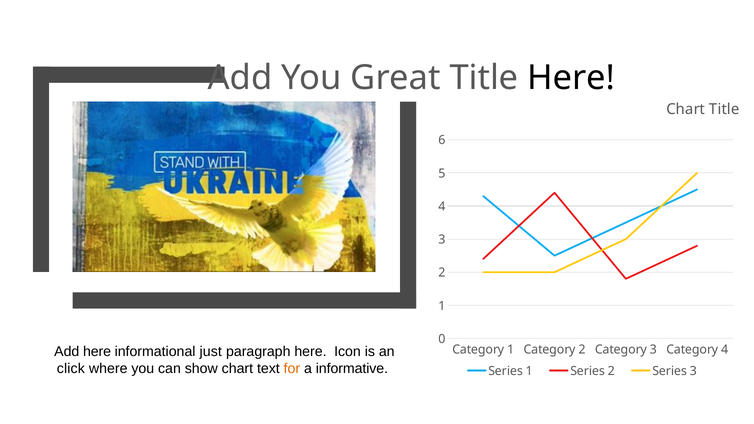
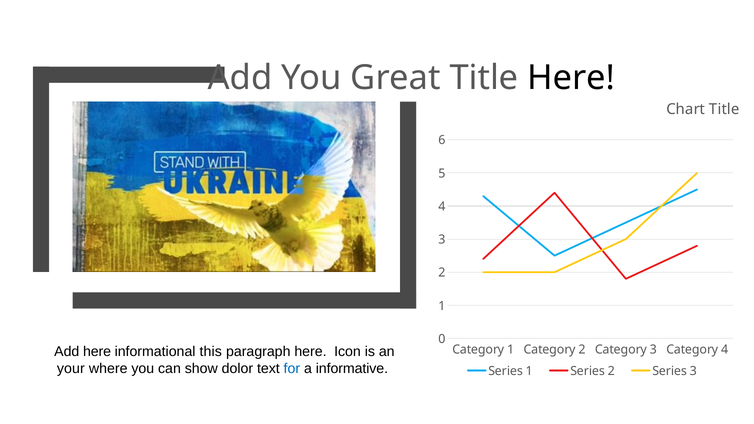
just: just -> this (211, 352)
click: click -> your (71, 368)
show chart: chart -> dolor (237, 368)
for colour: orange -> blue (292, 368)
